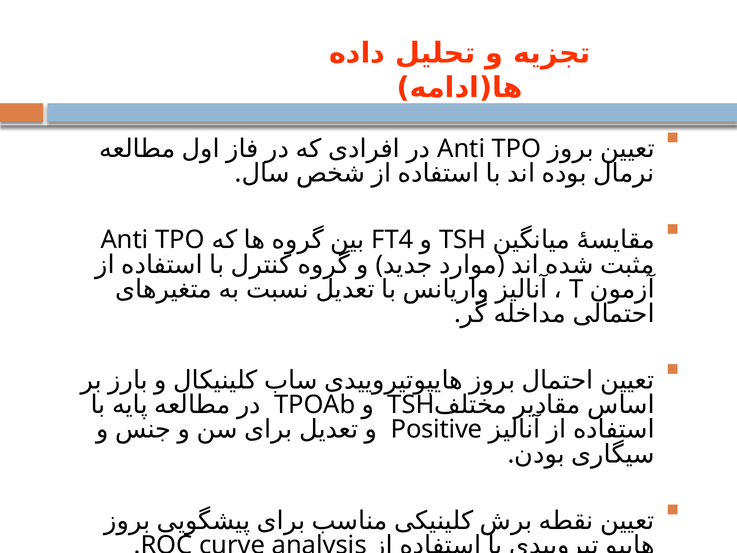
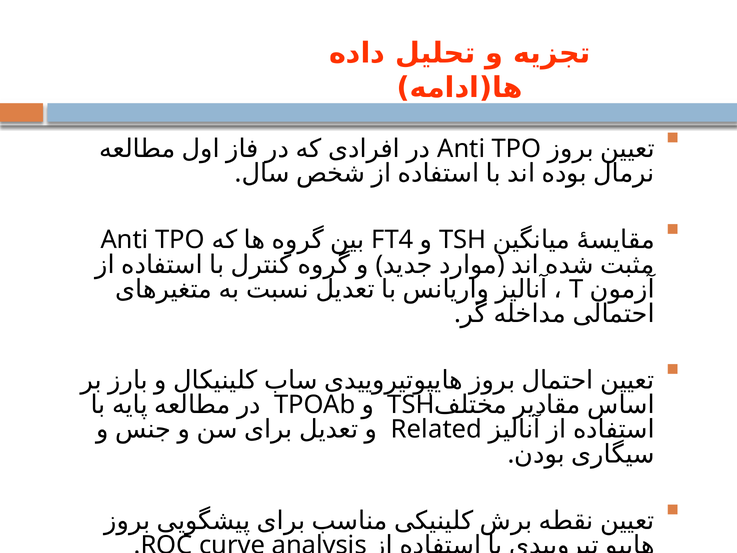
Positive: Positive -> Related (436, 429)
